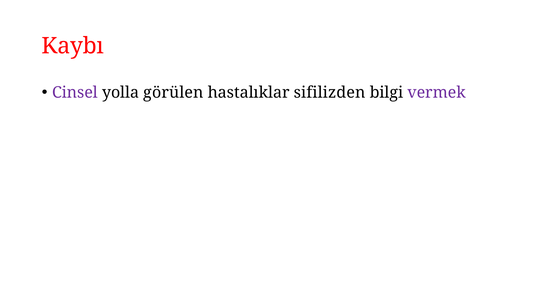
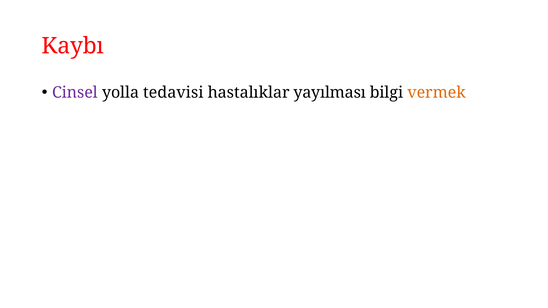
görülen: görülen -> tedavisi (173, 93)
sifilizden: sifilizden -> yayılması (330, 93)
vermek colour: purple -> orange (437, 93)
